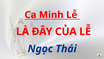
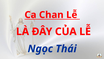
Minh: Minh -> Chan (51, 15)
